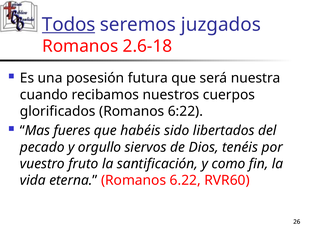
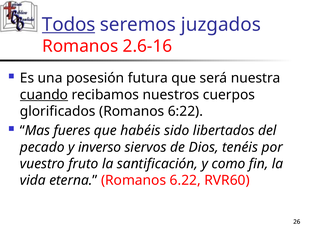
2.6-18: 2.6-18 -> 2.6-16 (147, 46)
cuando underline: none -> present (44, 95)
orgullo: orgullo -> inverso (100, 147)
